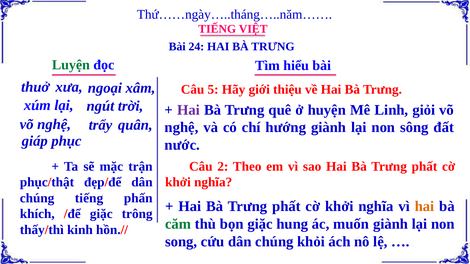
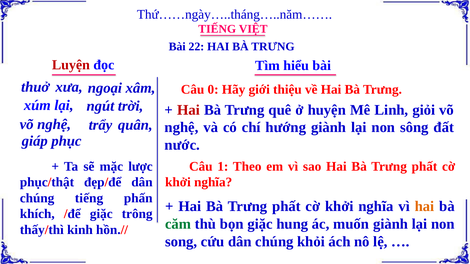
24: 24 -> 22 (196, 47)
Luyện colour: green -> red (71, 65)
5: 5 -> 0 (213, 89)
Hai colour: purple -> red (189, 110)
trận: trận -> lược (141, 166)
2: 2 -> 1 (223, 166)
